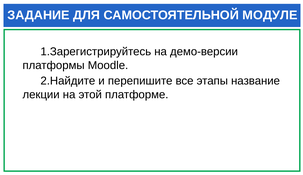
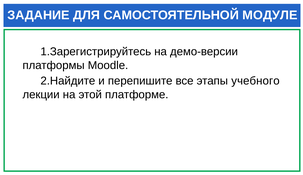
название: название -> учебного (255, 81)
